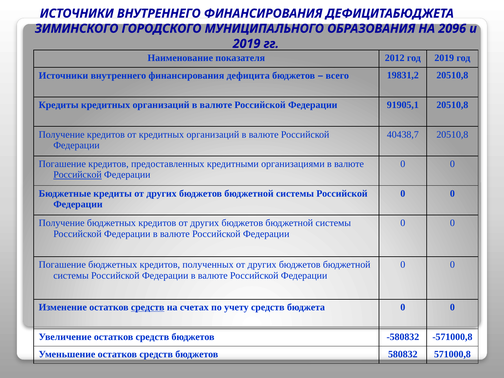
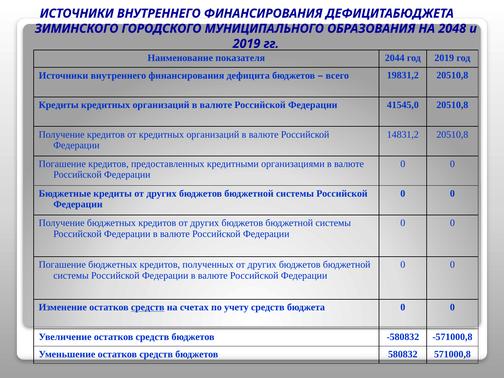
2096: 2096 -> 2048 (452, 29)
2012: 2012 -> 2044 (395, 58)
91905,1: 91905,1 -> 41545,0 (403, 105)
40438,7: 40438,7 -> 14831,2 (403, 134)
Российской underline: present -> none (77, 175)
